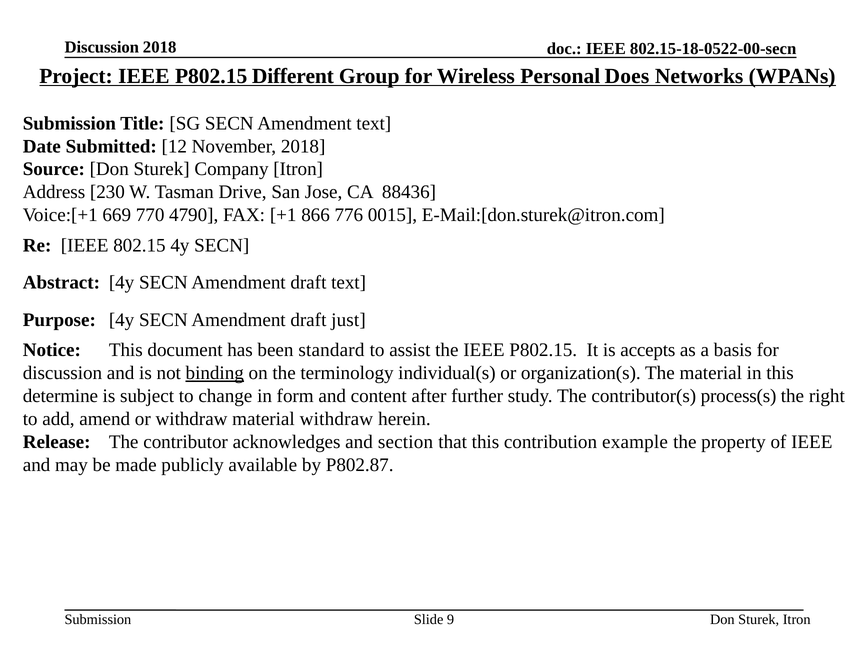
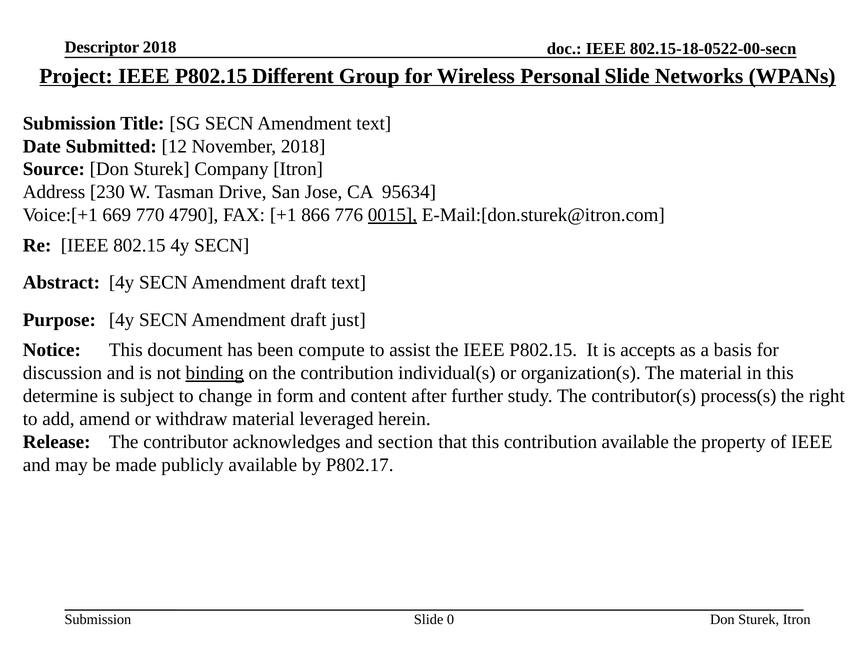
Discussion: Discussion -> Descriptor (102, 47)
Personal Does: Does -> Slide (627, 76)
88436: 88436 -> 95634 (409, 192)
0015 underline: none -> present (392, 215)
standard: standard -> compute (331, 350)
the terminology: terminology -> contribution (347, 373)
material withdraw: withdraw -> leveraged (337, 419)
contribution example: example -> available (635, 442)
P802.87: P802.87 -> P802.17 (360, 465)
9: 9 -> 0 (451, 619)
